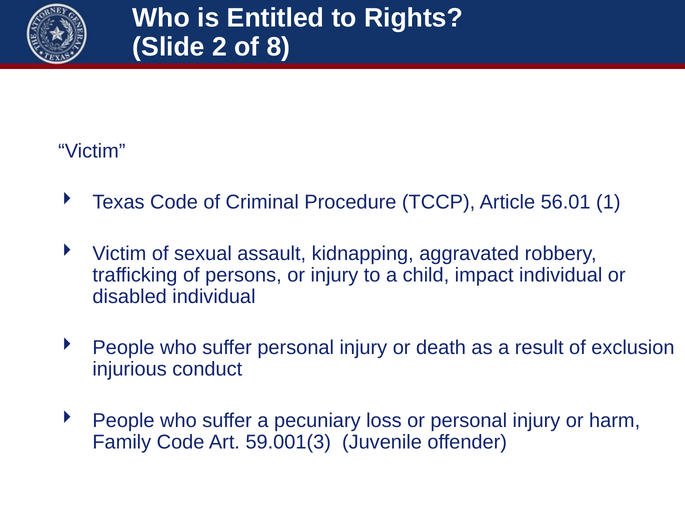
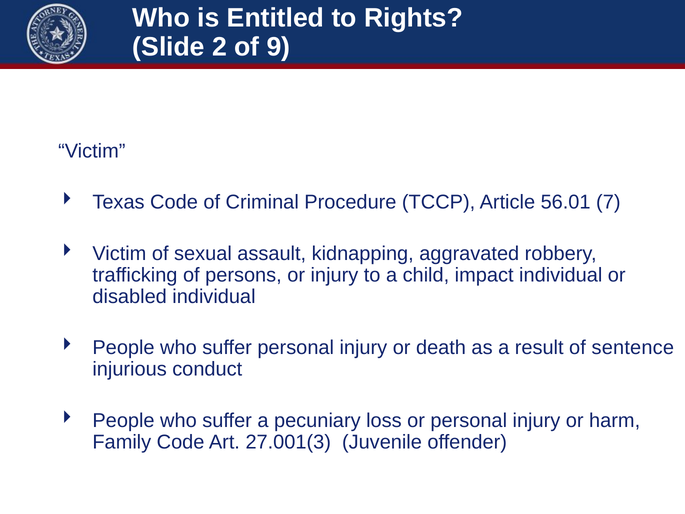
8: 8 -> 9 (279, 47)
1: 1 -> 7 (608, 202)
exclusion: exclusion -> sentence (633, 348)
59.001(3: 59.001(3 -> 27.001(3 (288, 442)
